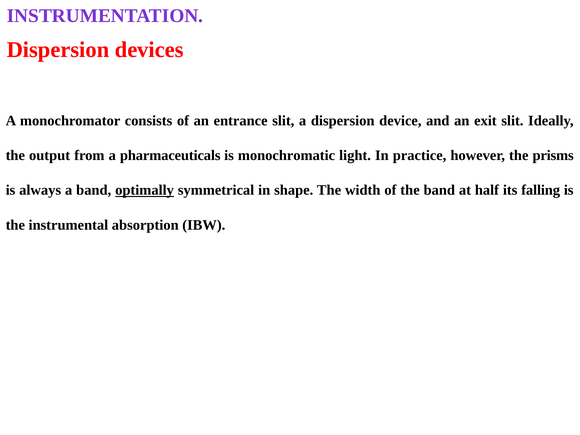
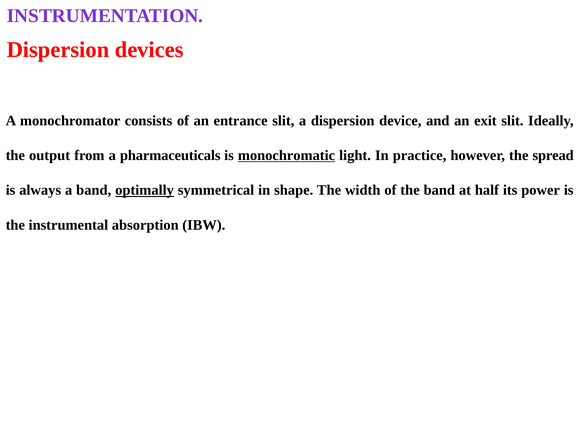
monochromatic underline: none -> present (286, 155)
prisms: prisms -> spread (553, 155)
falling: falling -> power (541, 190)
